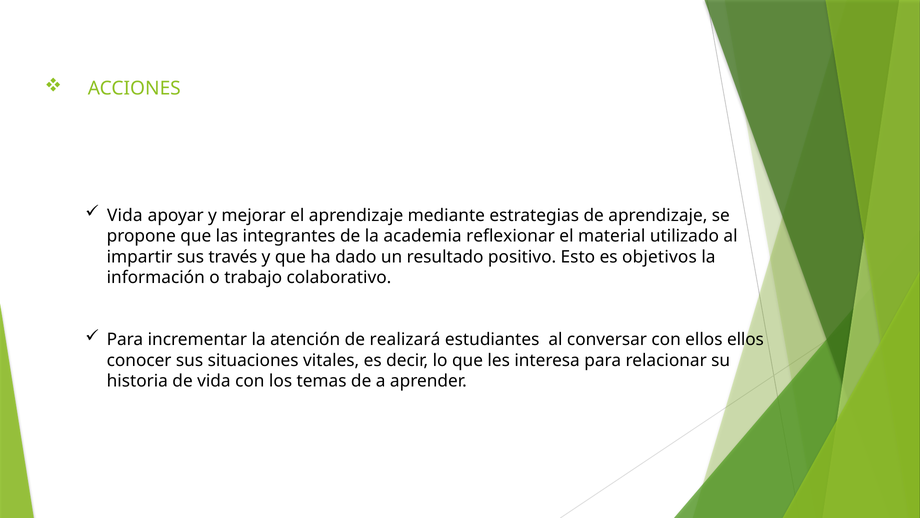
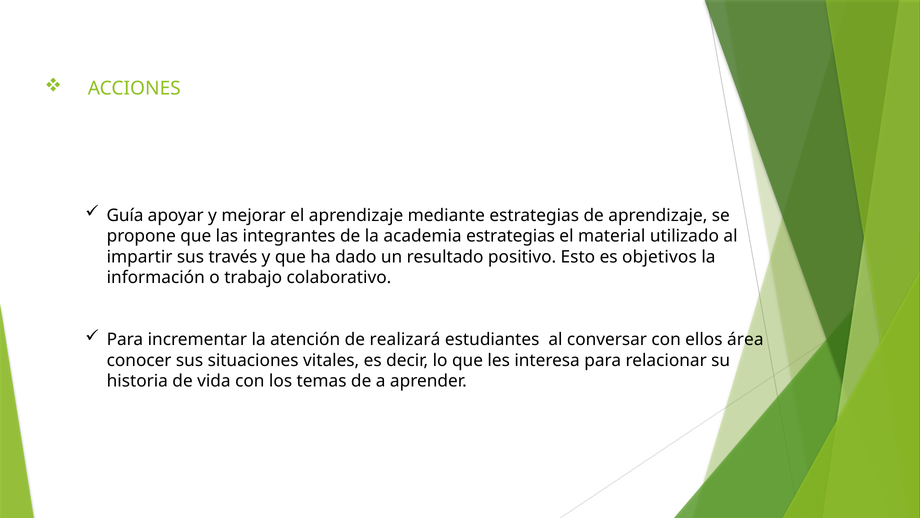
Vida: Vida -> Guía (125, 215)
academia reflexionar: reflexionar -> estrategias (511, 236)
ellos ellos: ellos -> área (745, 339)
